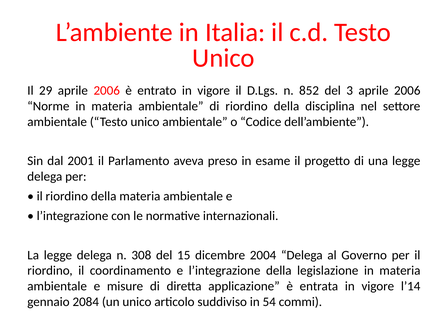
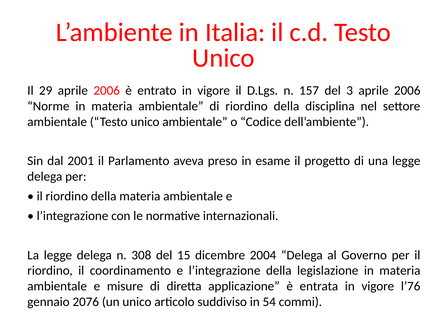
852: 852 -> 157 (309, 91)
l’14: l’14 -> l’76 (411, 287)
2084: 2084 -> 2076 (86, 302)
